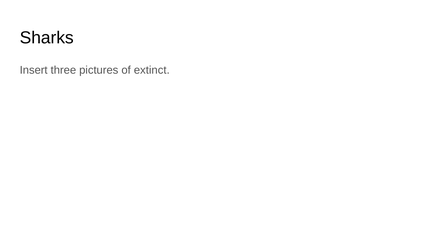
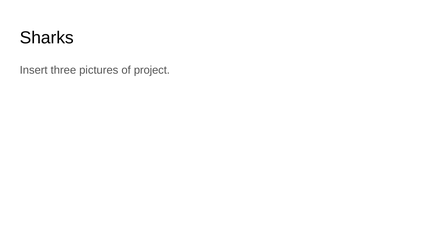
extinct: extinct -> project (152, 70)
